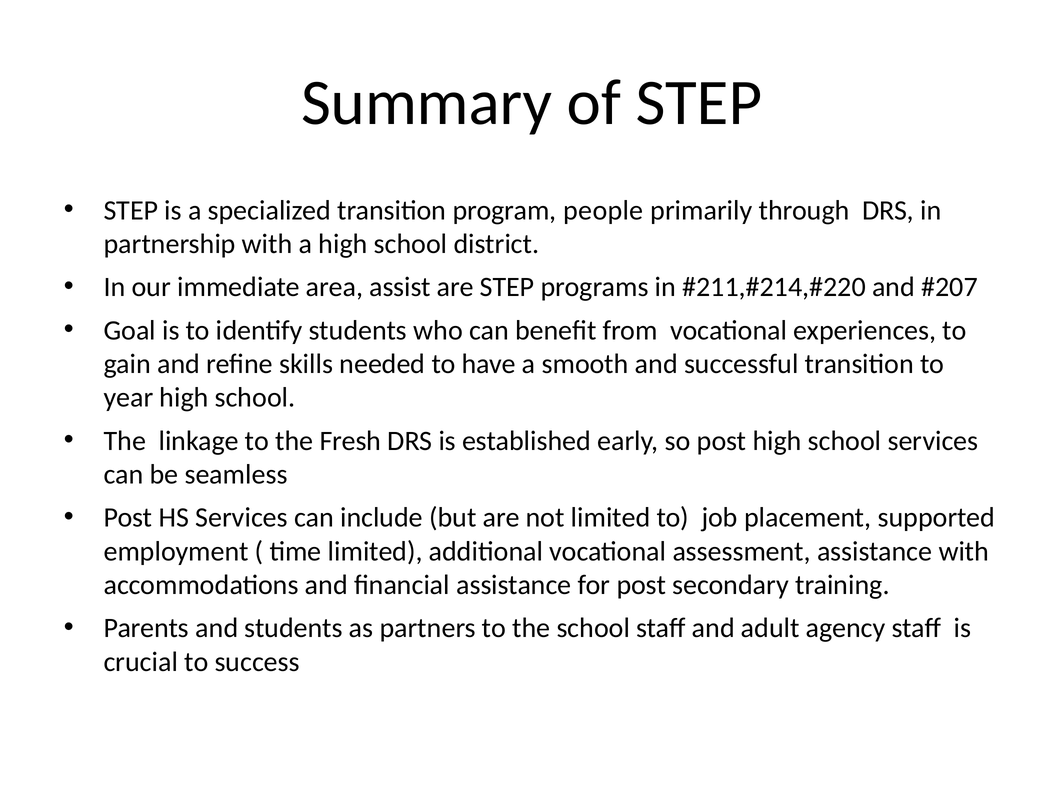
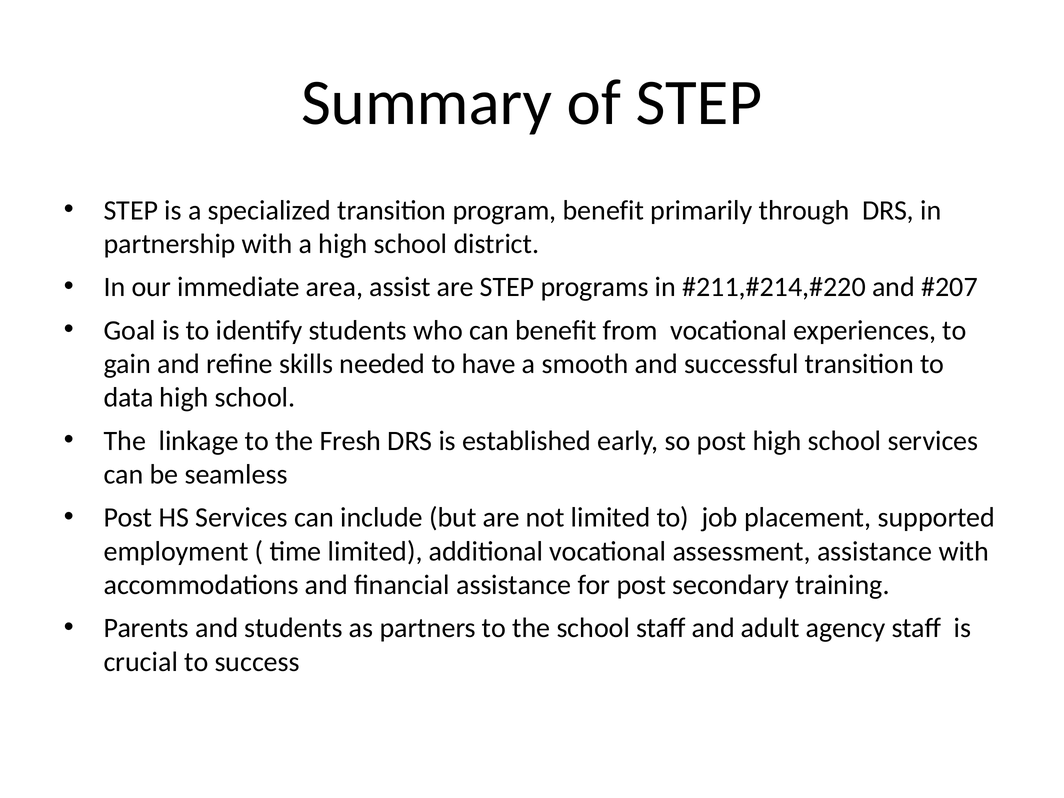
program people: people -> benefit (603, 210)
year: year -> data (129, 398)
